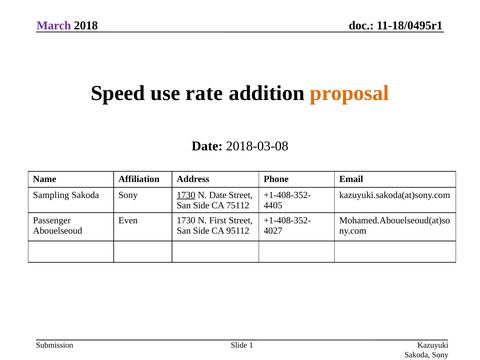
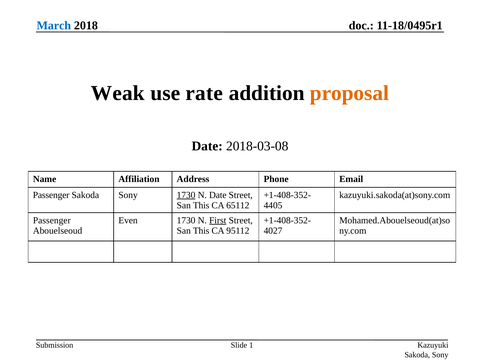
March colour: purple -> blue (54, 26)
Speed: Speed -> Weak (118, 93)
Sampling: Sampling -> Passenger (51, 195)
Side: Side -> This (201, 205)
75112: 75112 -> 65112 (238, 205)
First underline: none -> present (218, 220)
Side: Side -> This (201, 231)
